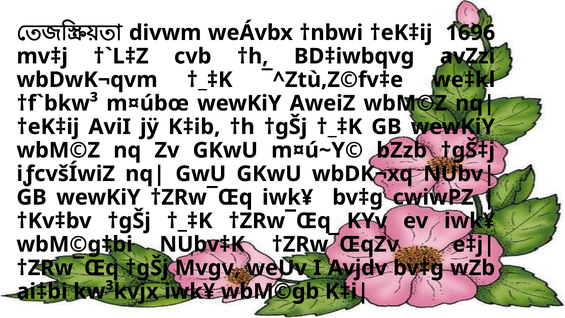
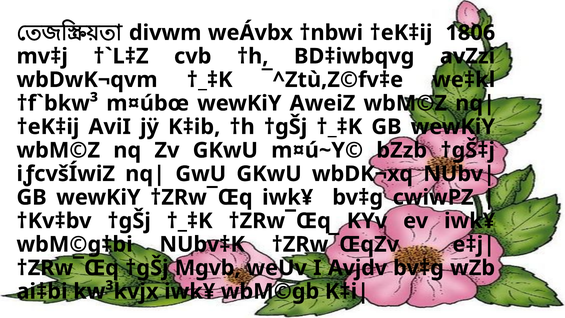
1696: 1696 -> 1806 (470, 33)
Mvgv: Mvgv -> Mgvb (208, 268)
